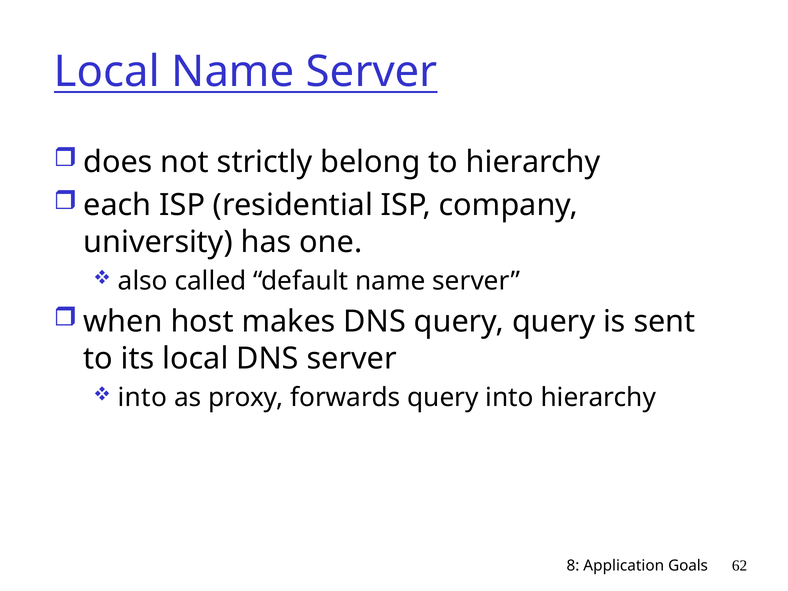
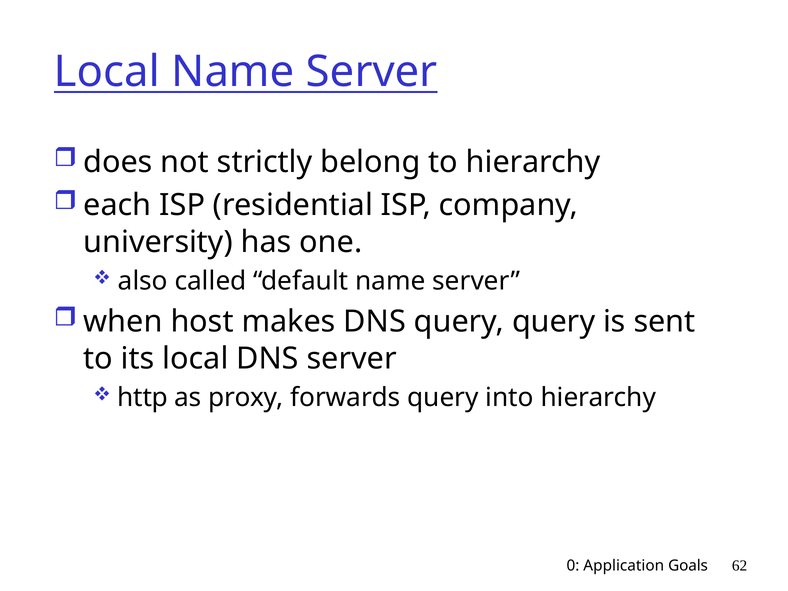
into: into -> http (143, 398)
8: 8 -> 0 (573, 566)
